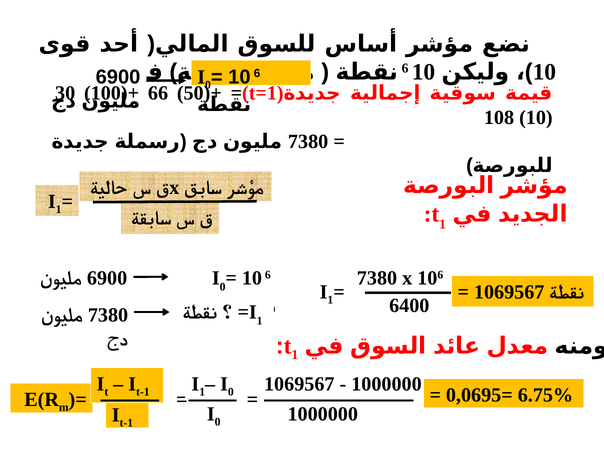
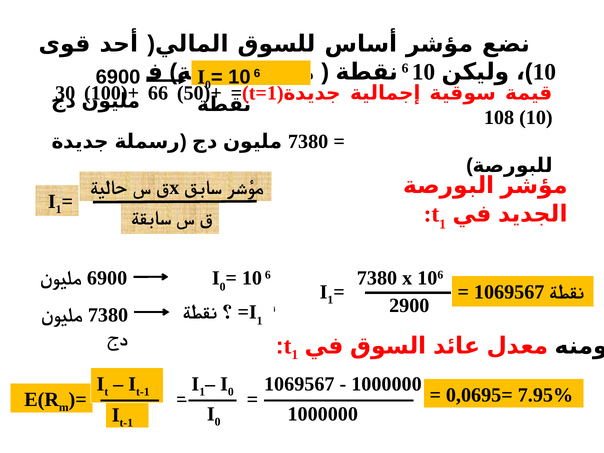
6400: 6400 -> 2900 (409, 306)
6.75%: 6.75% -> 7.95% (545, 395)
